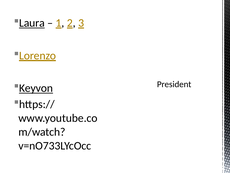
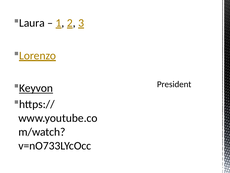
Laura underline: present -> none (32, 23)
